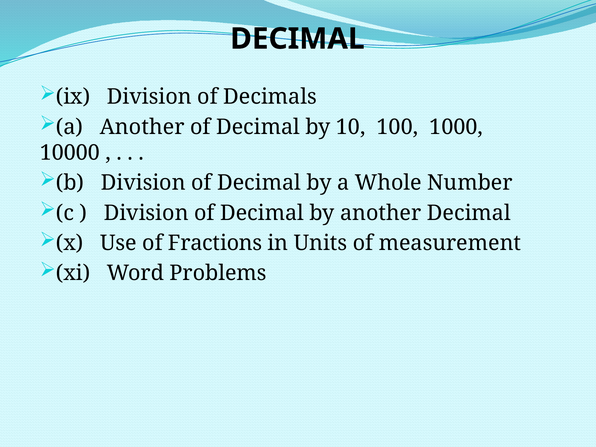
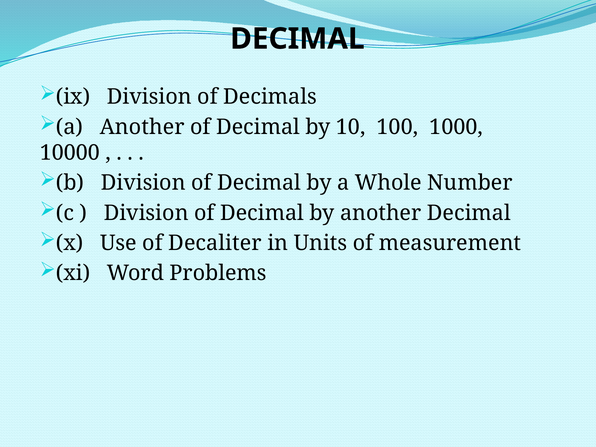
Fractions: Fractions -> Decaliter (215, 243)
